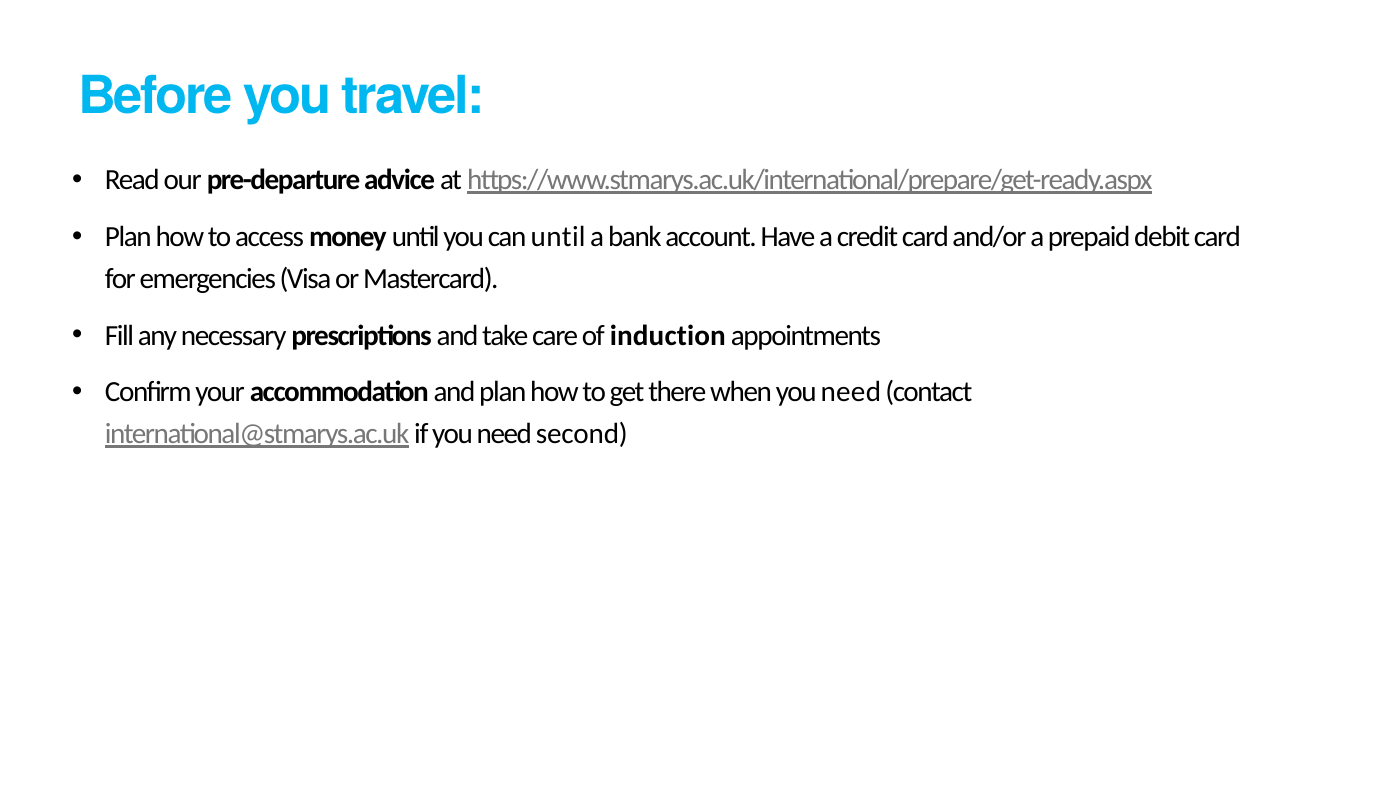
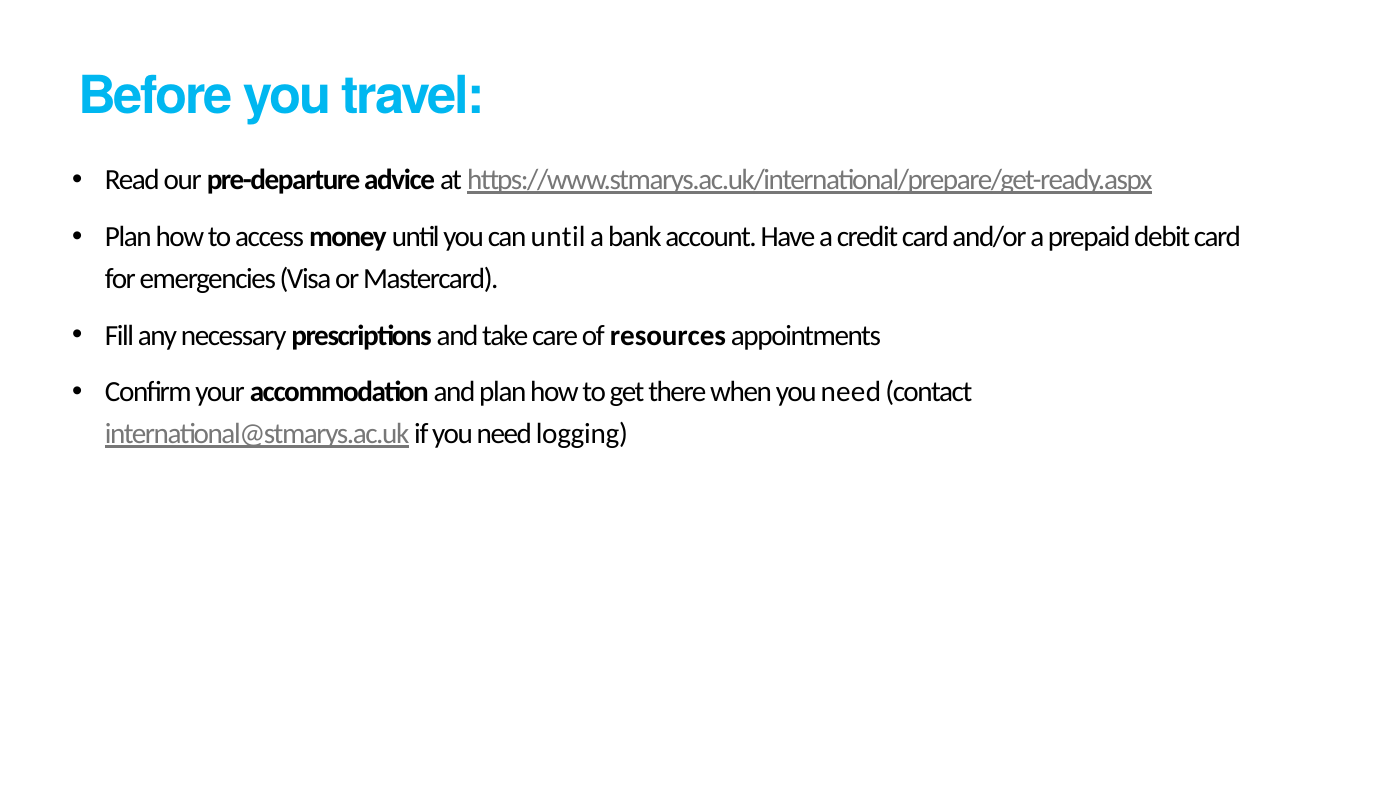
induction: induction -> resources (668, 336)
second: second -> logging (582, 435)
